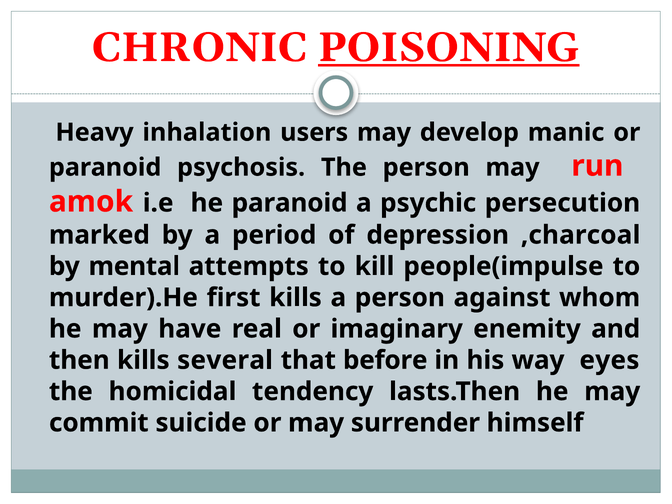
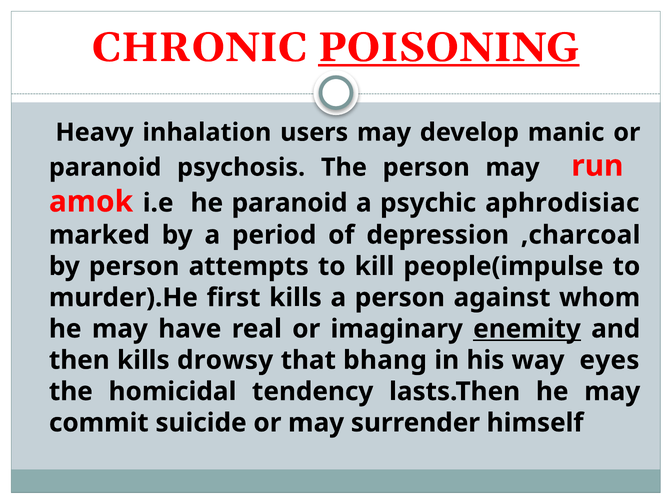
persecution: persecution -> aphrodisiac (562, 203)
by mental: mental -> person (134, 266)
enemity underline: none -> present (527, 329)
several: several -> drowsy (225, 360)
before: before -> bhang (385, 360)
